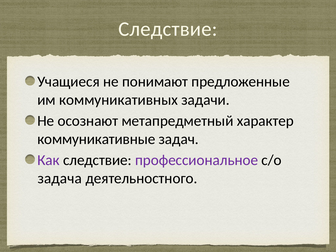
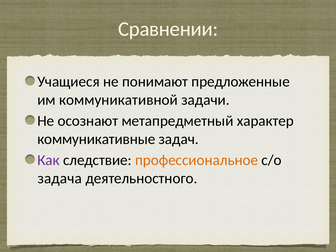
Следствие: Следствие -> Сравнении (168, 29)
коммуникативных: коммуникативных -> коммуникативной (118, 100)
профессиональное colour: purple -> orange (197, 160)
